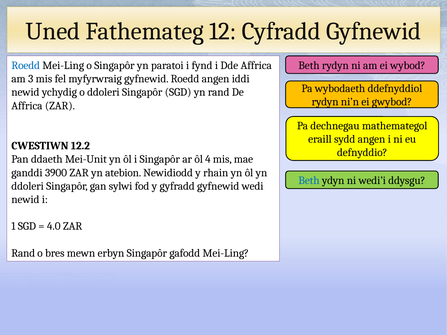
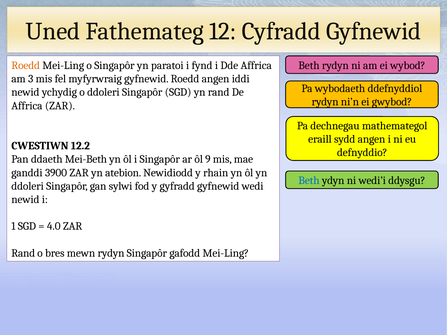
Roedd colour: blue -> orange (26, 66)
Mei-Unit: Mei-Unit -> Mei-Beth (86, 159)
4: 4 -> 9 (208, 159)
mewn erbyn: erbyn -> rydyn (111, 253)
